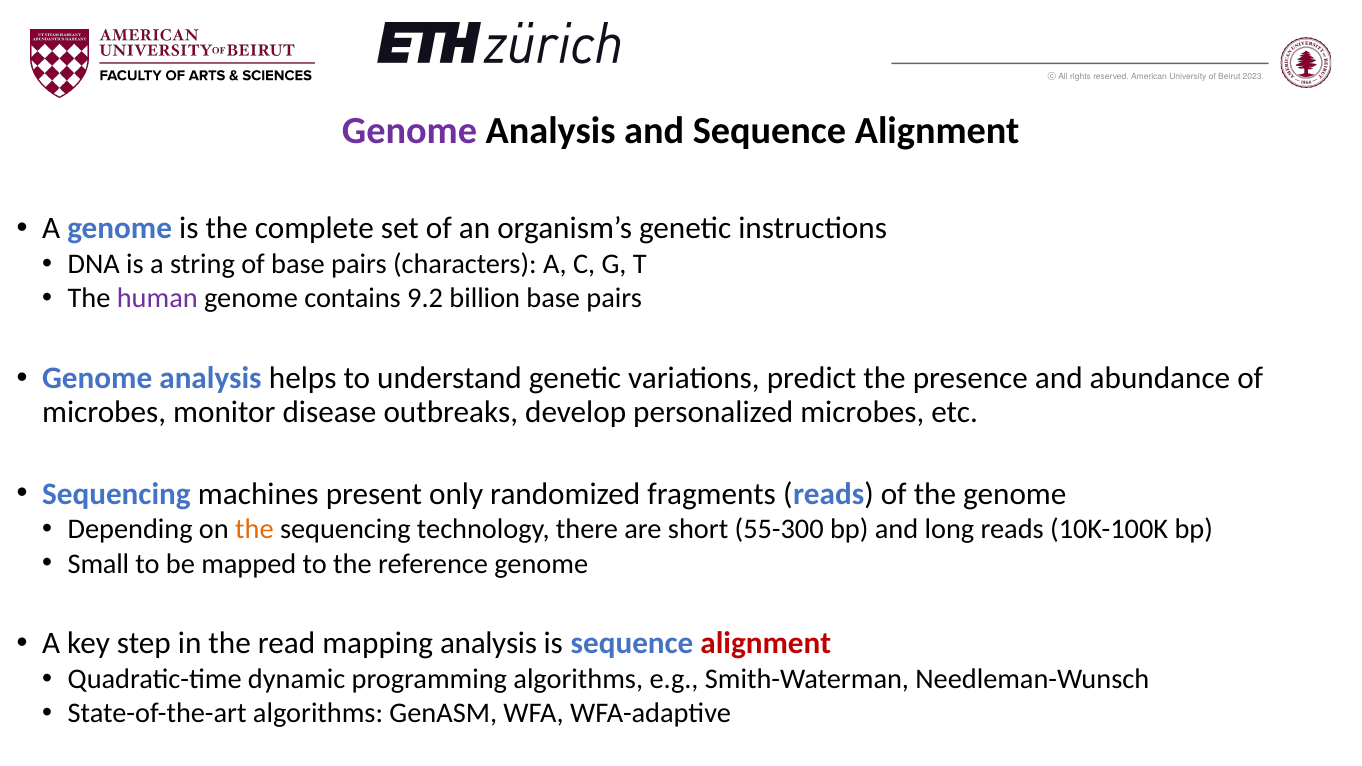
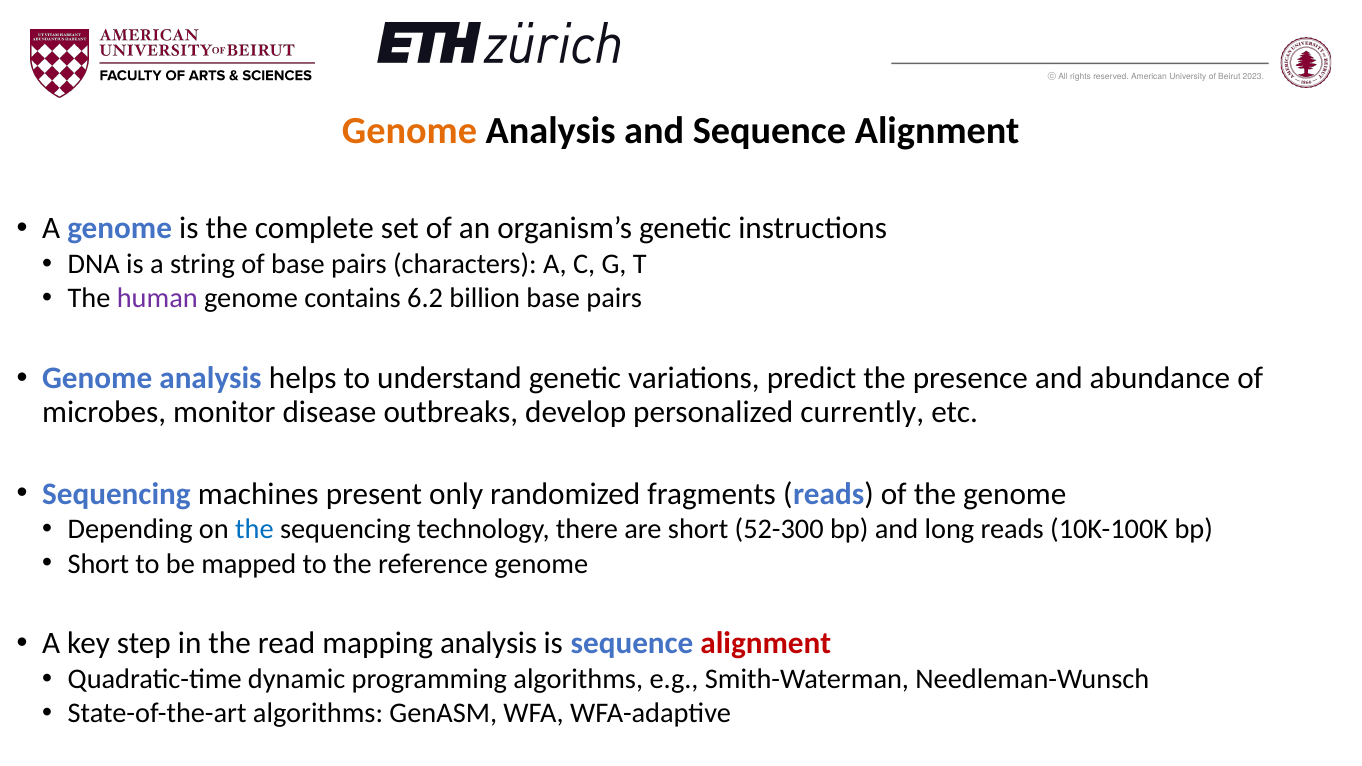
Genome colour: purple -> orange (409, 131)
9.2: 9.2 -> 6.2 (425, 299)
personalized microbes: microbes -> currently (862, 412)
the colour: orange -> blue (254, 530)
55-300: 55-300 -> 52-300 (779, 530)
Small: Small -> Short (98, 564)
